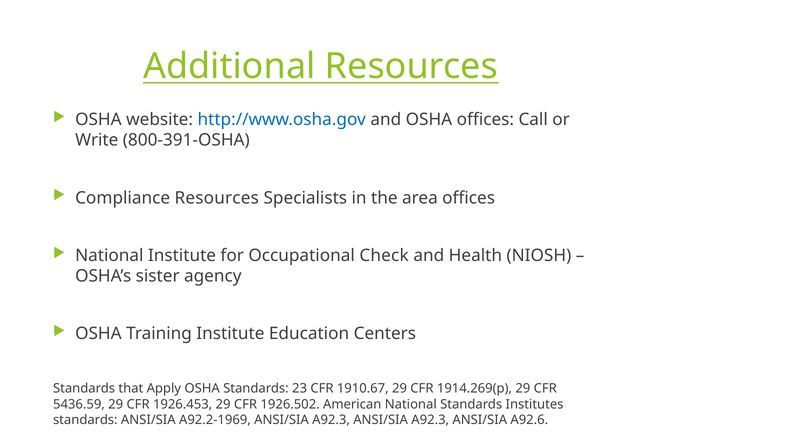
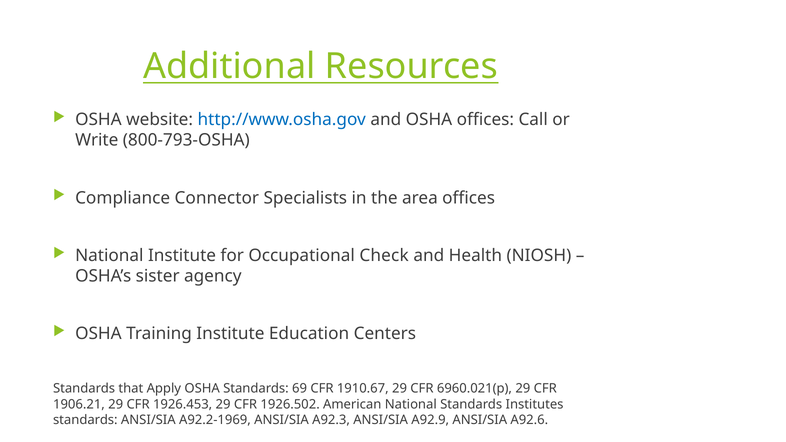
800-391-OSHA: 800-391-OSHA -> 800-793-OSHA (186, 140)
Compliance Resources: Resources -> Connector (217, 198)
23: 23 -> 69 (300, 389)
1914.269(p: 1914.269(p -> 6960.021(p (474, 389)
5436.59: 5436.59 -> 1906.21 (79, 404)
A92.3 ANSI/SIA A92.3: A92.3 -> A92.9 (430, 420)
